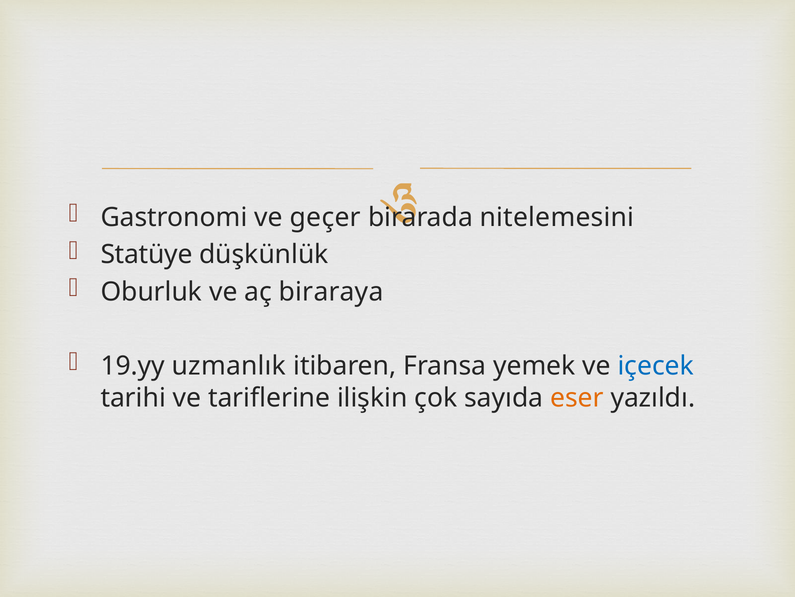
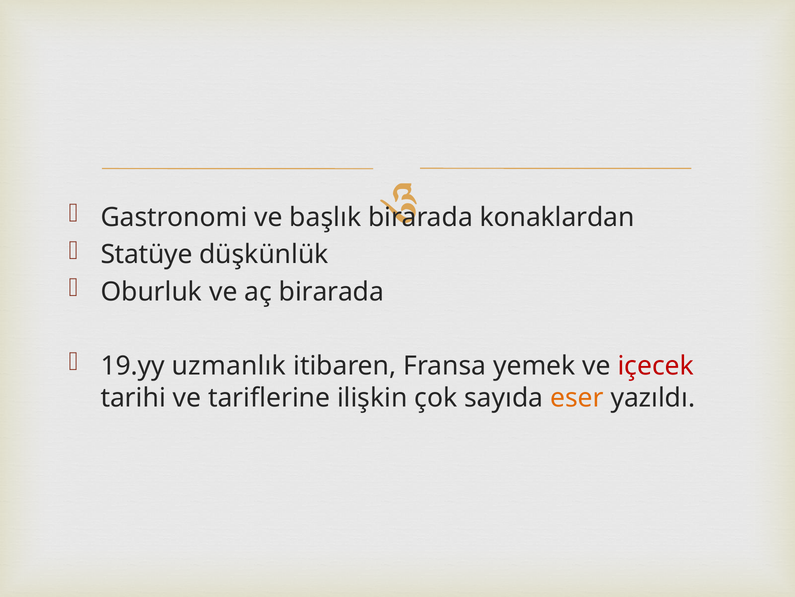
geçer: geçer -> başlık (325, 217)
nitelemesini: nitelemesini -> konaklardan (557, 217)
aç biraraya: biraraya -> birarada (331, 291)
içecek colour: blue -> red (656, 366)
